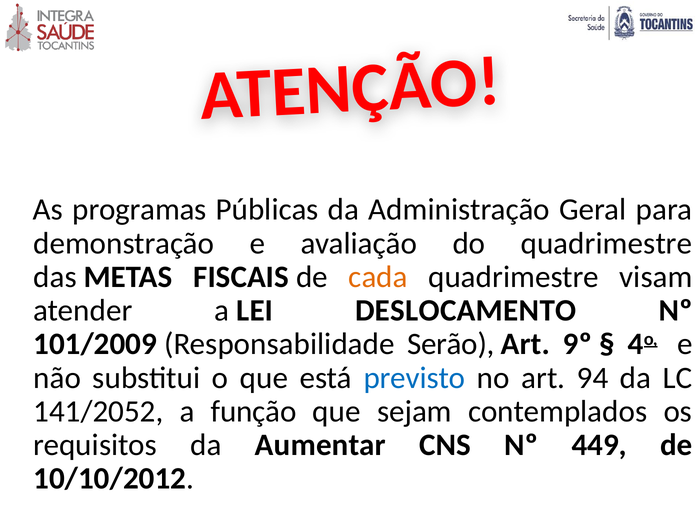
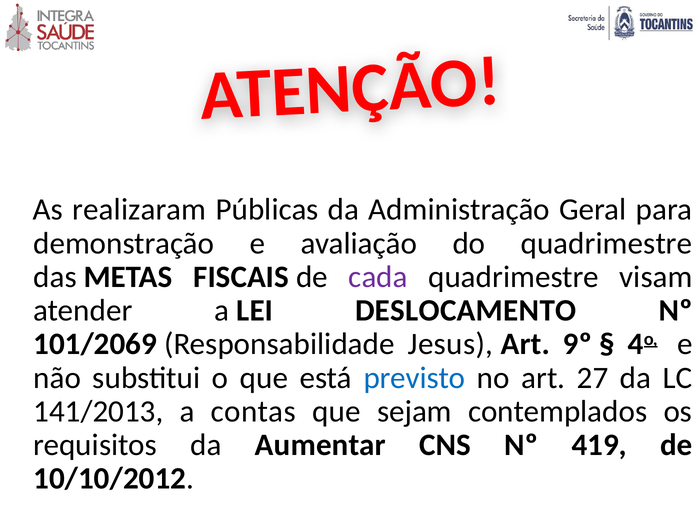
programas: programas -> realizaram (139, 210)
cada colour: orange -> purple (378, 277)
101/2009: 101/2009 -> 101/2069 (95, 344)
Serão: Serão -> Jesus (450, 344)
94: 94 -> 27 (593, 378)
141/2052: 141/2052 -> 141/2013 (98, 411)
função: função -> contas (253, 411)
449: 449 -> 419 (599, 445)
